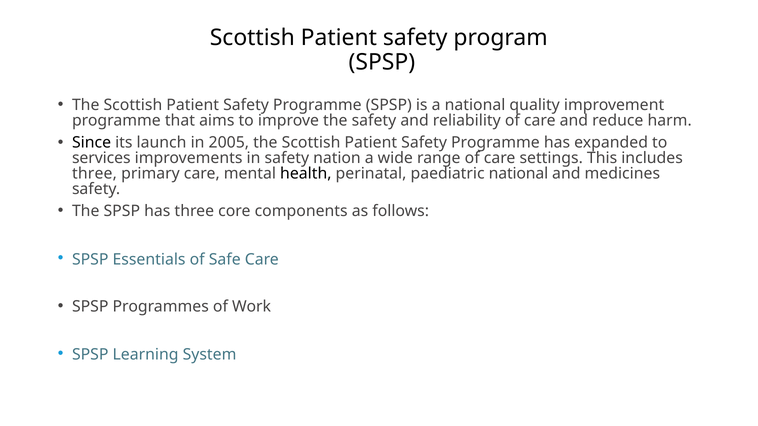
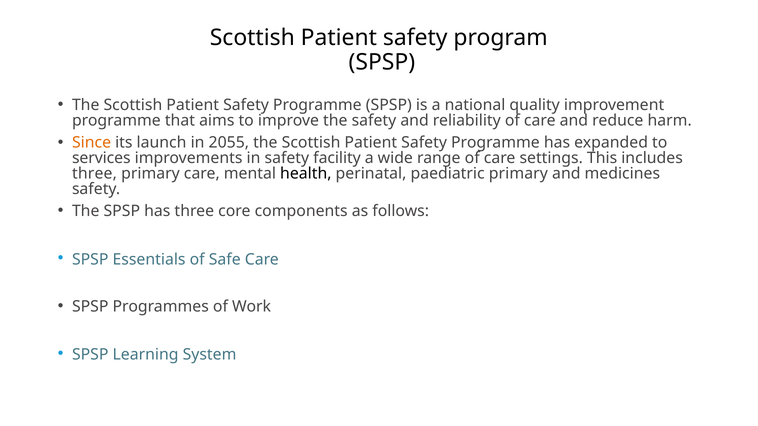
Since colour: black -> orange (92, 143)
2005: 2005 -> 2055 (229, 143)
nation: nation -> facility (337, 158)
paediatric national: national -> primary (518, 174)
